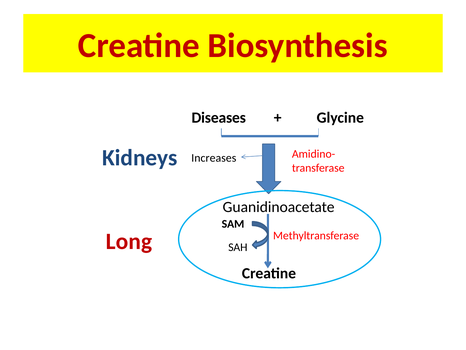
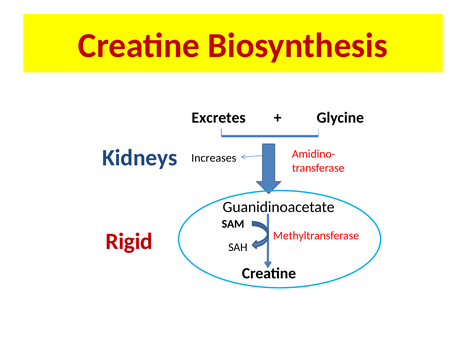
Diseases: Diseases -> Excretes (219, 118)
Long: Long -> Rigid (129, 241)
